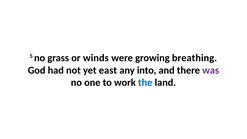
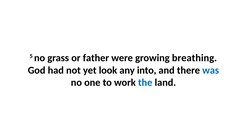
winds: winds -> father (96, 58)
east: east -> look (108, 70)
was colour: purple -> blue (211, 70)
